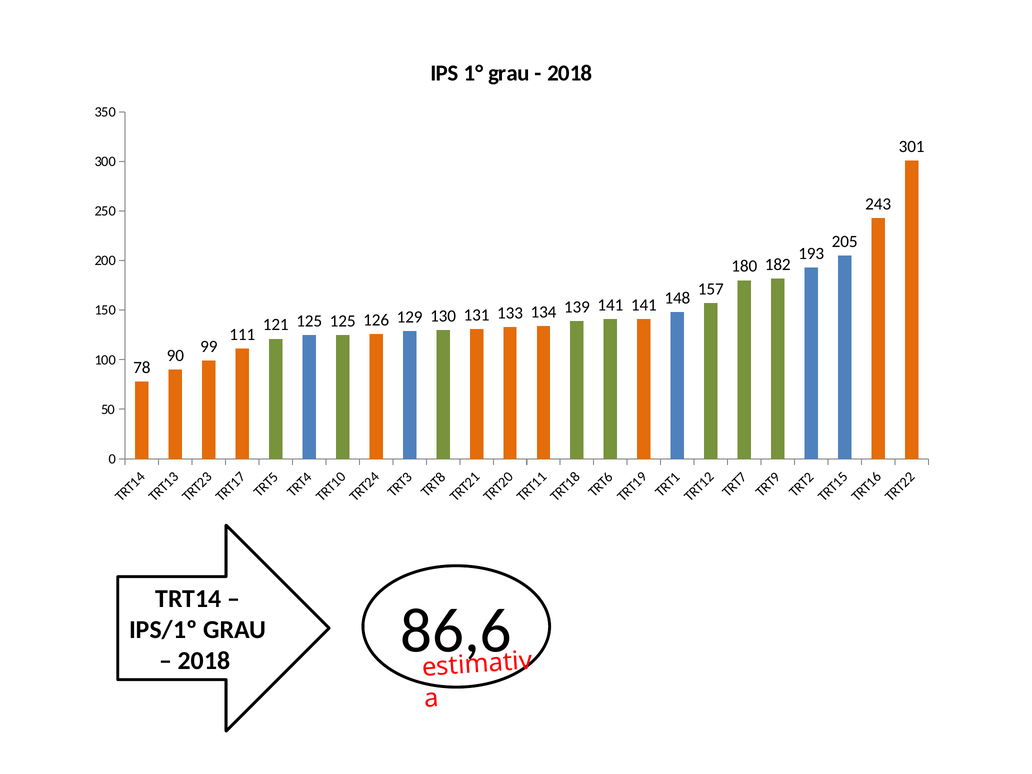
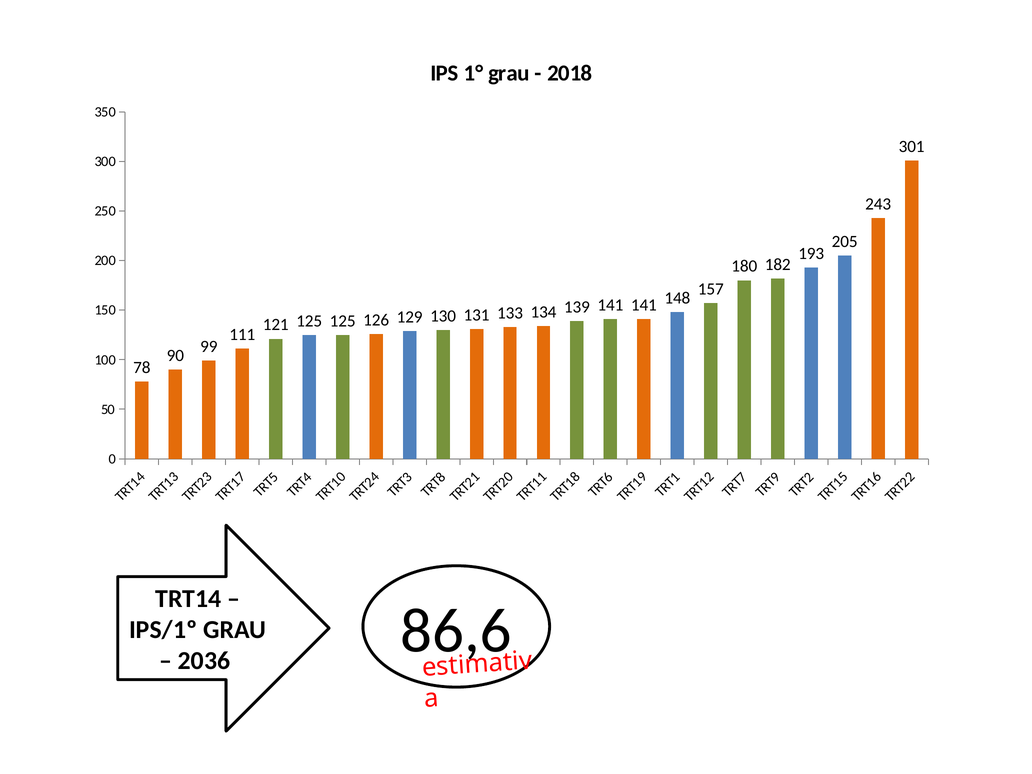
2018: 2018 -> 2036 (204, 661)
